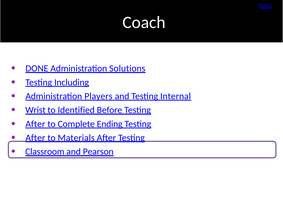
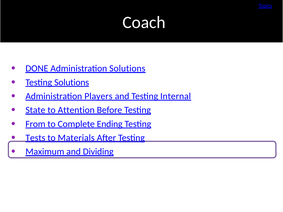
Testing Including: Including -> Solutions (72, 82)
Wrist: Wrist -> State (35, 110)
Identified: Identified -> Attention (76, 110)
After: After -> From (35, 124)
After: After -> Tests (35, 138)
Classroom: Classroom -> Maximum (45, 152)
Pearson: Pearson -> Dividing (98, 152)
